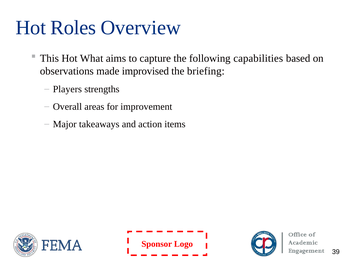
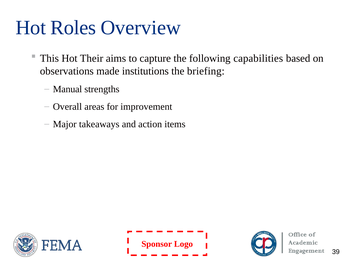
What: What -> Their (92, 58)
improvised: improvised -> institutions (145, 71)
Players: Players -> Manual (67, 89)
